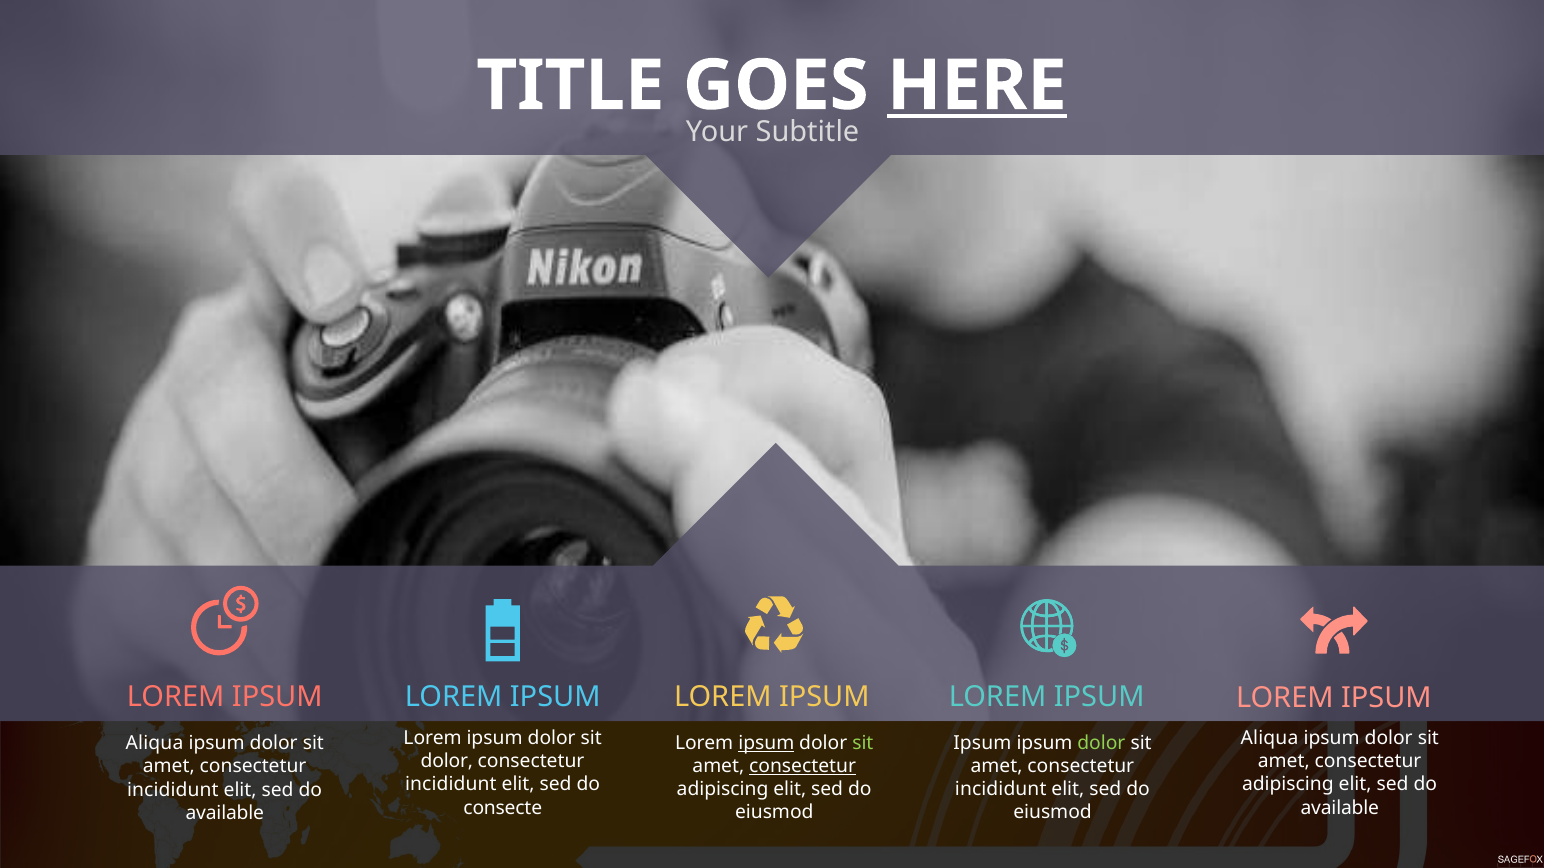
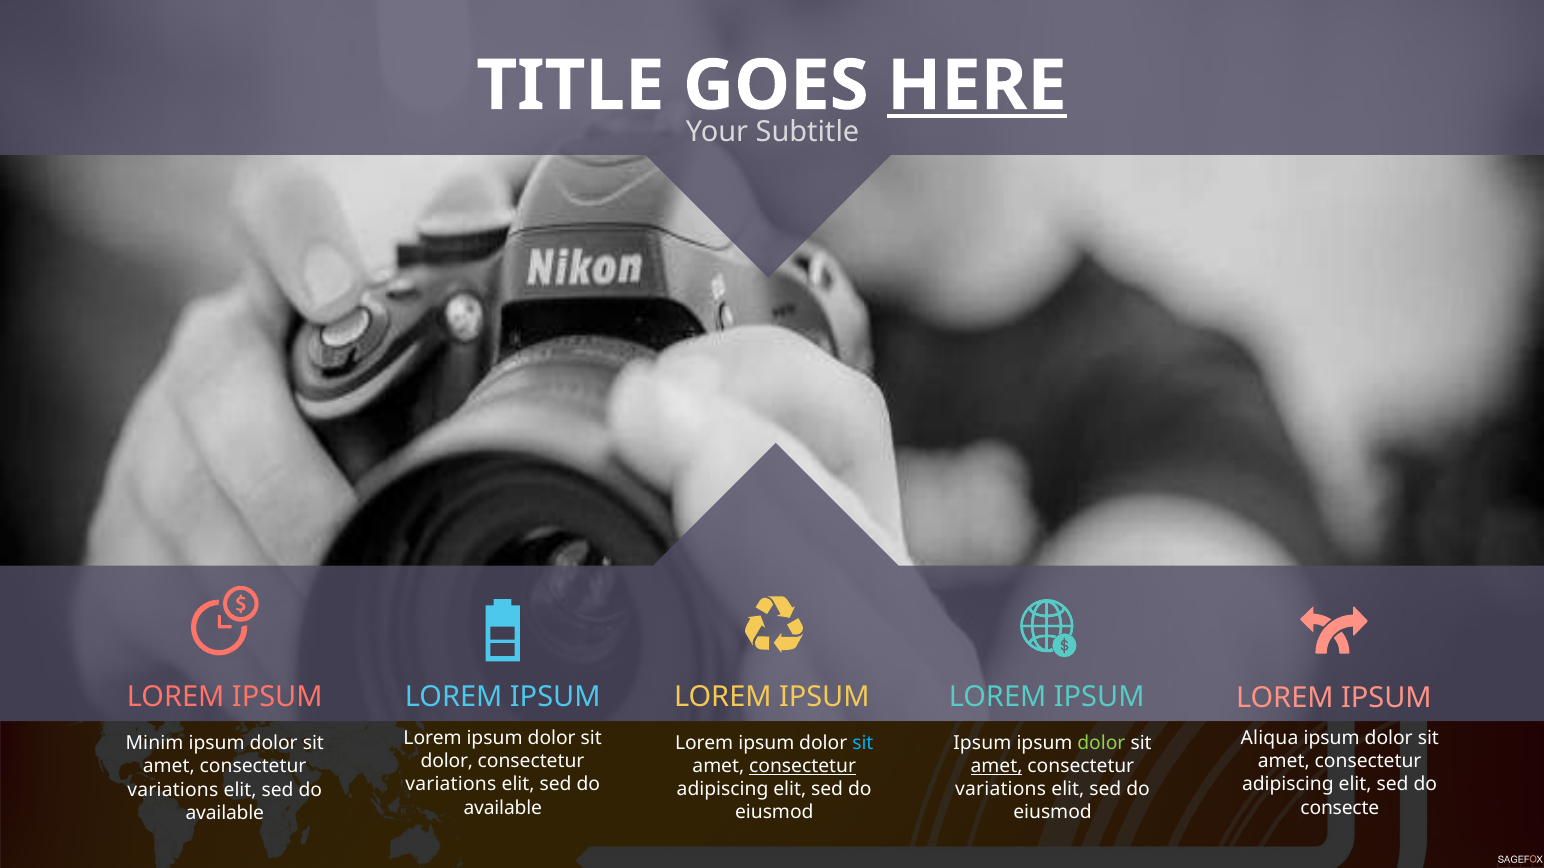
ipsum underline: present -> none (766, 743)
sit colour: light green -> light blue (863, 743)
Aliqua: Aliqua -> Minim (155, 744)
amet underline: none -> present (997, 766)
incididunt: incididunt -> variations (451, 785)
incididunt: incididunt -> variations (1001, 790)
incididunt: incididunt -> variations (173, 790)
consecte: consecte -> available (503, 808)
available: available -> consecte (1340, 808)
